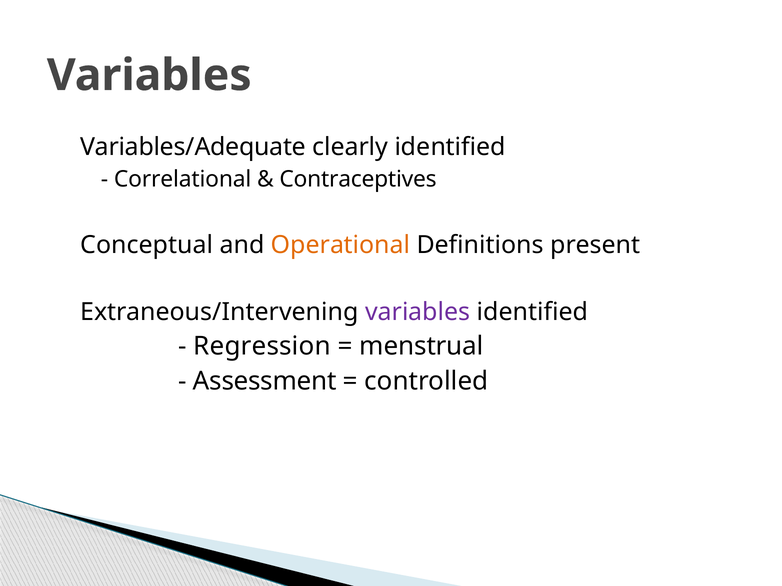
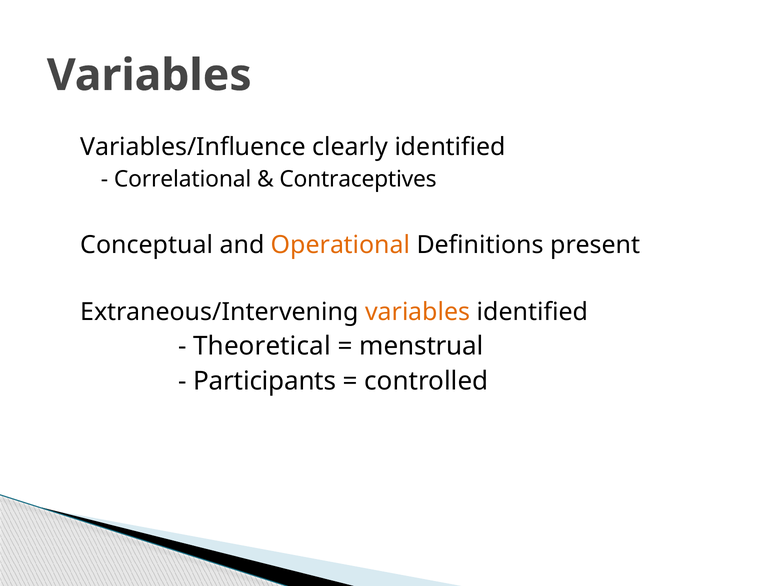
Variables/Adequate: Variables/Adequate -> Variables/Influence (193, 147)
variables colour: purple -> orange (418, 312)
Regression: Regression -> Theoretical (262, 346)
Assessment: Assessment -> Participants (265, 381)
